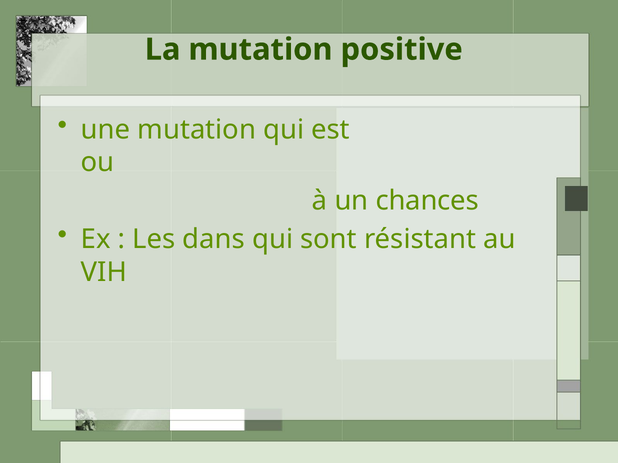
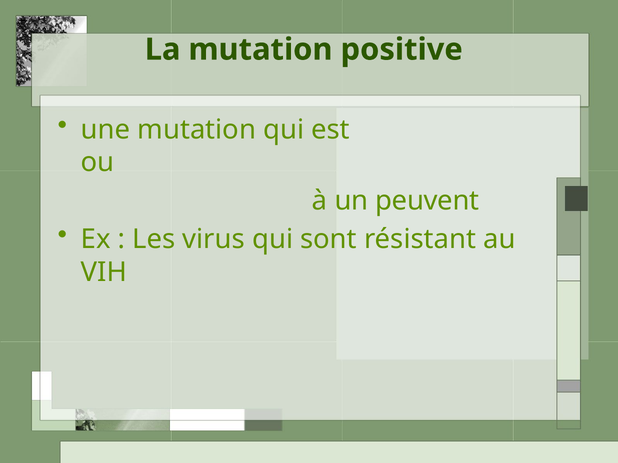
chances: chances -> peuvent (427, 201)
dans: dans -> virus (214, 240)
